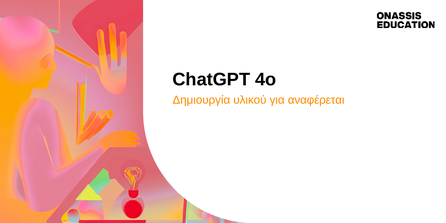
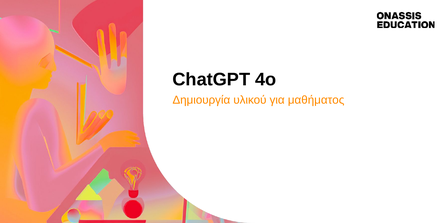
αναφέρεται: αναφέρεται -> μαθήματος (316, 100)
